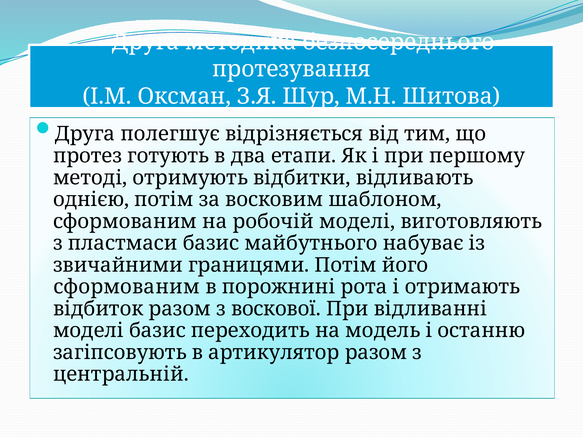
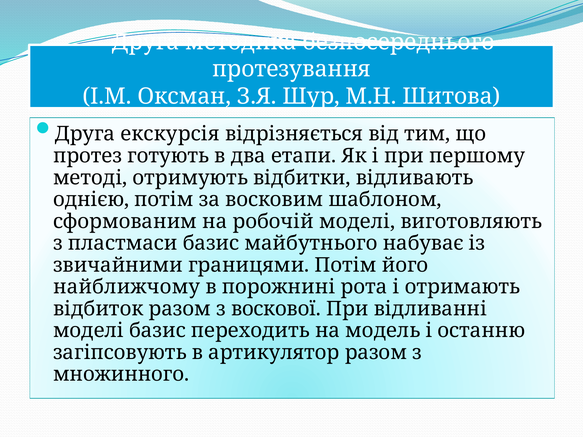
полегшує: полегшує -> екскурсія (170, 134)
сформованим: сформованим -> найближчому (127, 287)
центральній: центральній -> множинного (121, 374)
